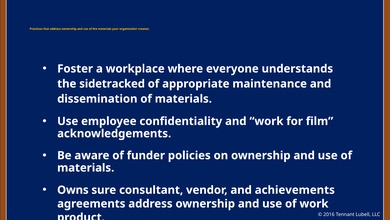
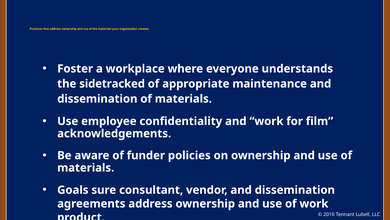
Owns: Owns -> Goals (73, 190)
vendor and achievements: achievements -> dissemination (295, 190)
